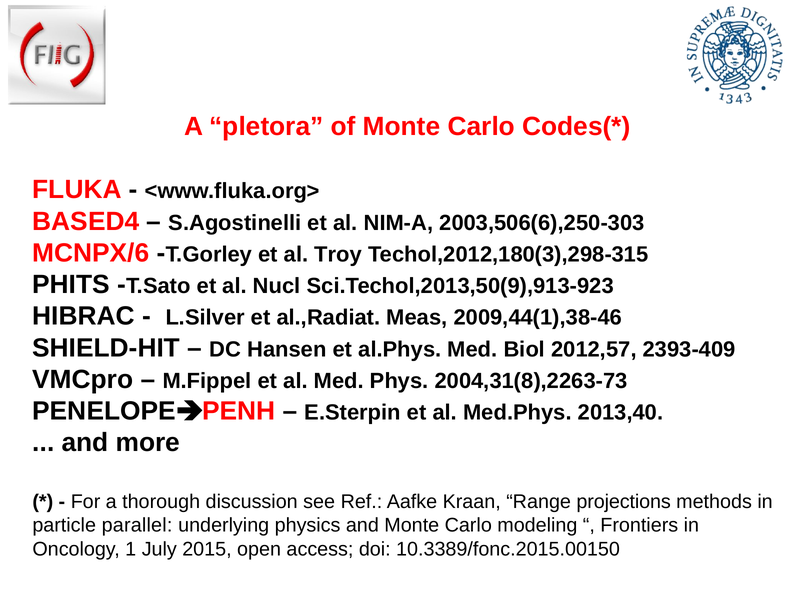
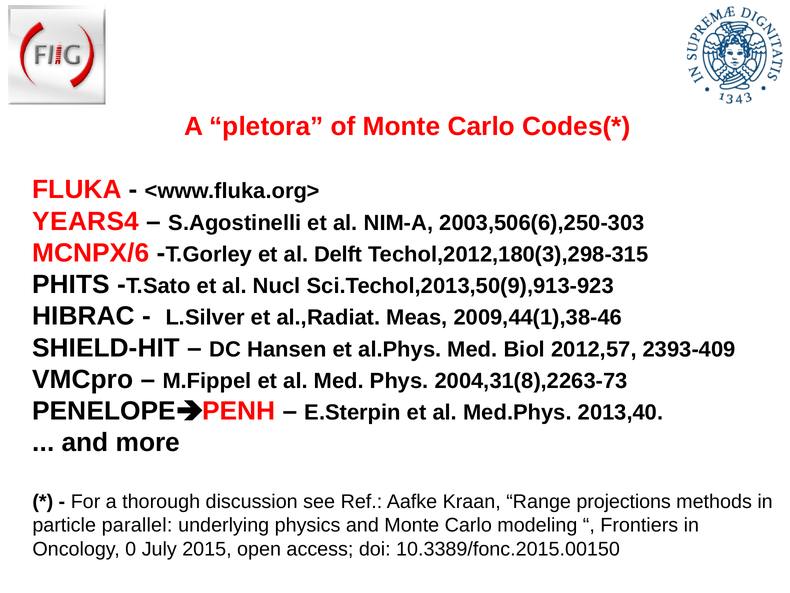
BASED4: BASED4 -> YEARS4 (86, 221)
Troy: Troy -> Delft (338, 254)
1: 1 -> 0 (131, 549)
